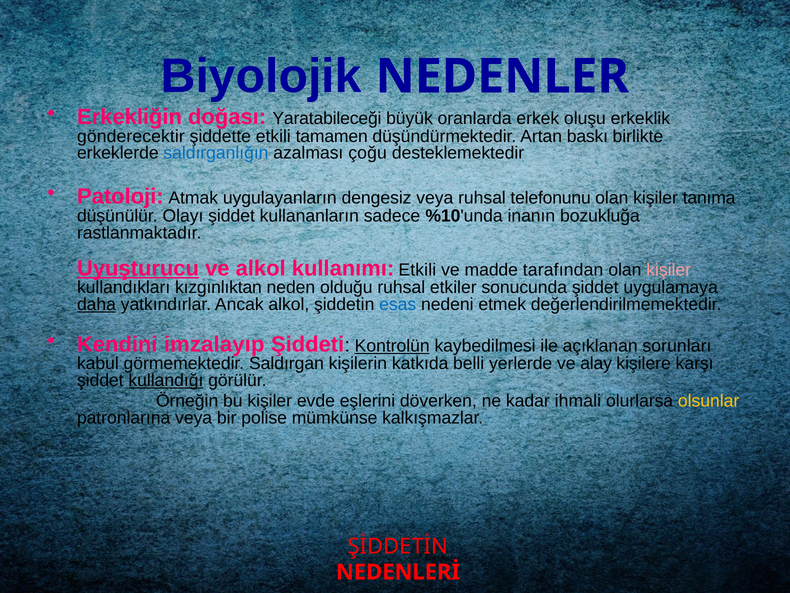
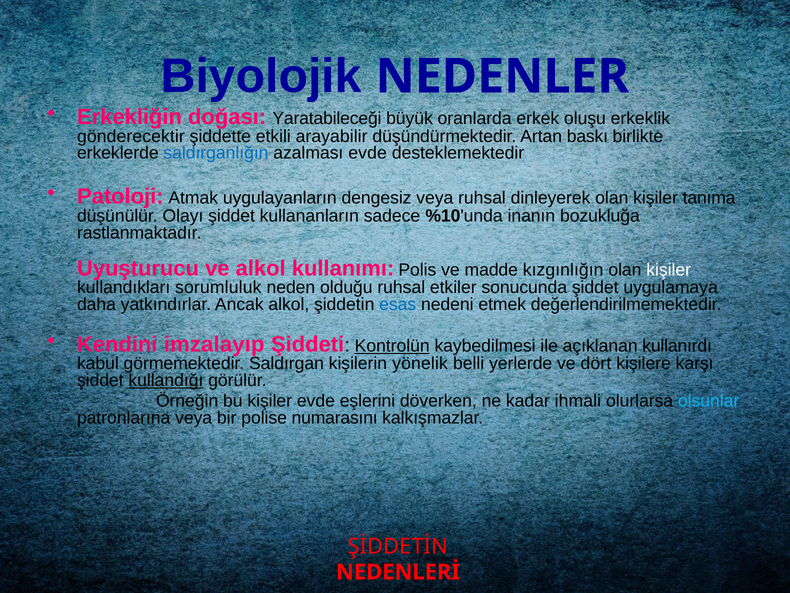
tamamen: tamamen -> arayabilir (332, 136)
azalması çoğu: çoğu -> evde (368, 153)
telefonunu: telefonunu -> dinleyerek (551, 198)
Uyuşturucu underline: present -> none (138, 268)
kullanımı Etkili: Etkili -> Polis (417, 270)
tarafından: tarafından -> kızgınlığın (563, 270)
kişiler colour: pink -> white (669, 270)
kızgınlıktan: kızgınlıktan -> sorumluluk (218, 287)
daha underline: present -> none (96, 304)
sorunları: sorunları -> kullanırdı (677, 346)
katkıda: katkıda -> yönelik (420, 363)
alay: alay -> dört (596, 363)
olsunlar colour: yellow -> light blue (709, 401)
mümkünse: mümkünse -> numarasını (335, 417)
